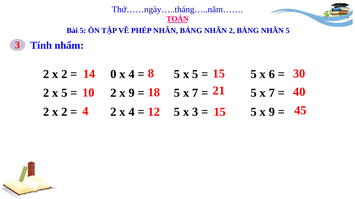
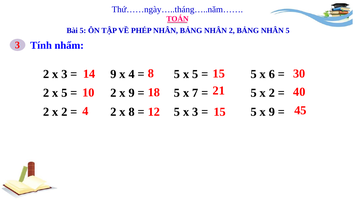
2: 2 -> 3 (64, 74)
0: 0 -> 9 (113, 74)
7: 7 -> 2 (272, 93)
2 x 4: 4 -> 8 (132, 112)
